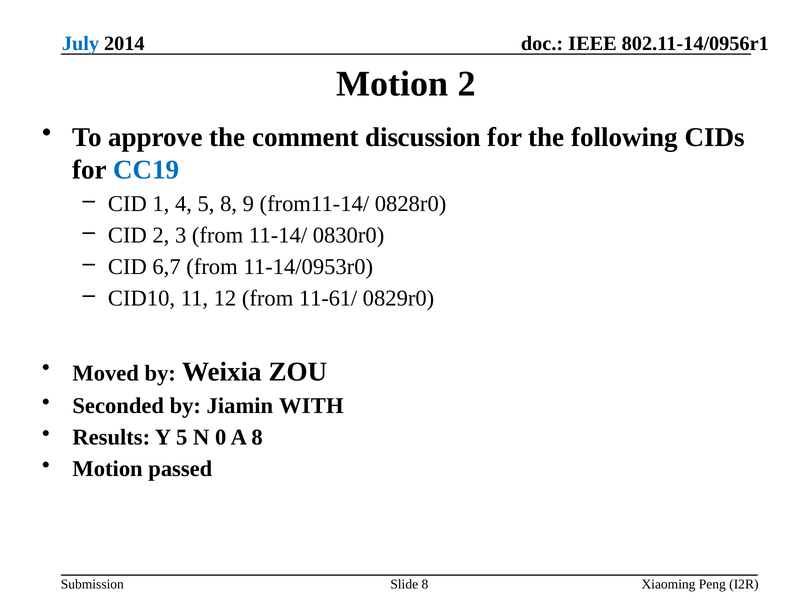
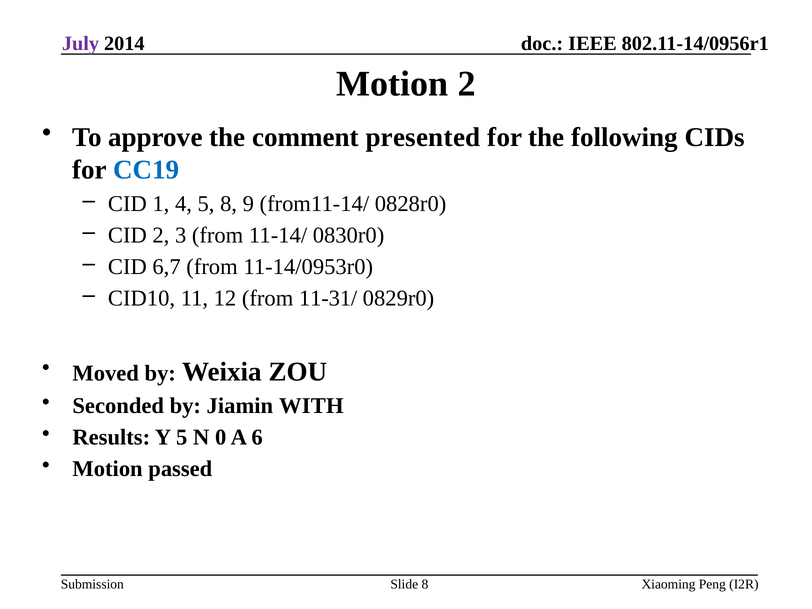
July colour: blue -> purple (80, 43)
discussion: discussion -> presented (423, 137)
11-61/: 11-61/ -> 11-31/ (328, 298)
A 8: 8 -> 6 (257, 437)
